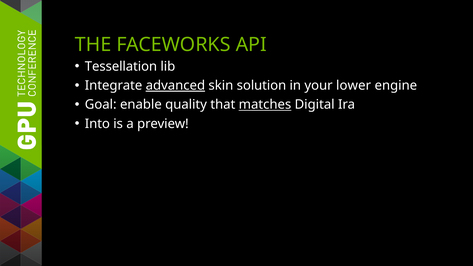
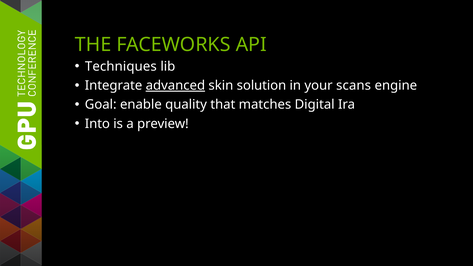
Tessellation: Tessellation -> Techniques (121, 66)
lower: lower -> scans (354, 86)
matches underline: present -> none (265, 105)
